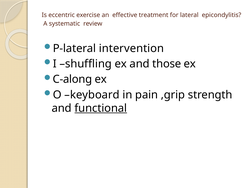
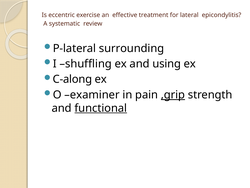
intervention: intervention -> surrounding (132, 48)
those: those -> using (167, 64)
keyboard: keyboard -> examiner (92, 95)
,grip underline: none -> present (173, 95)
